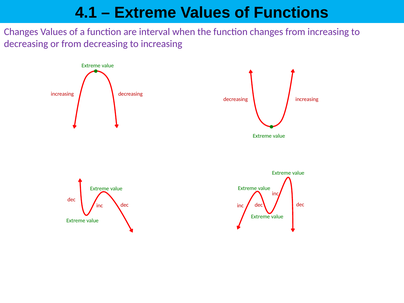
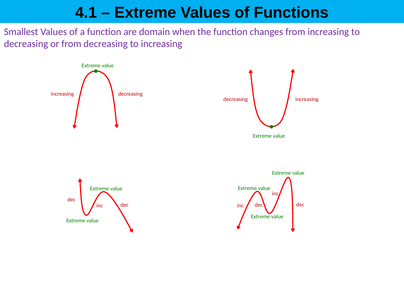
Changes: Changes -> Smallest (21, 32)
interval: interval -> domain (155, 32)
